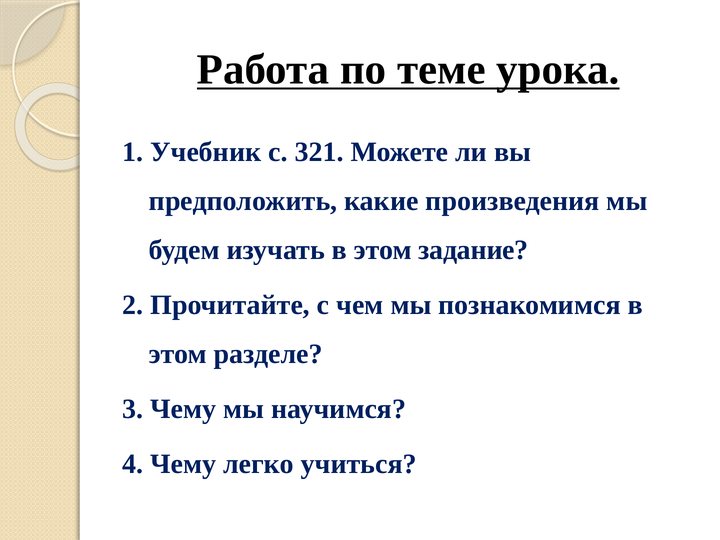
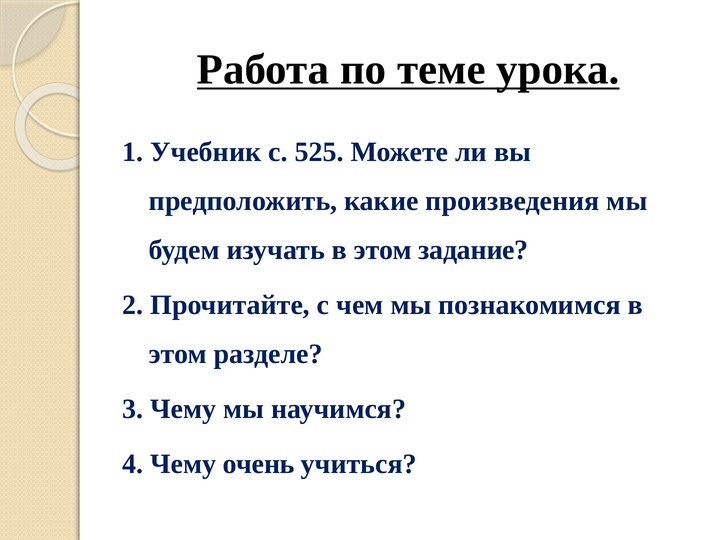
321: 321 -> 525 (319, 152)
легко: легко -> очень (259, 464)
